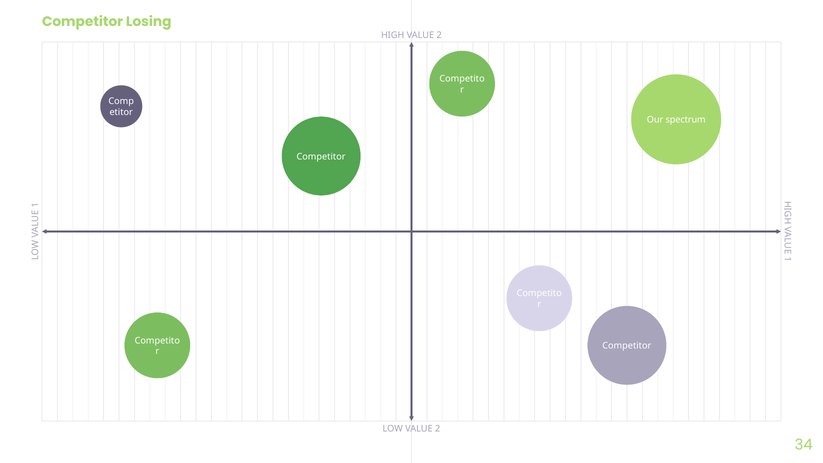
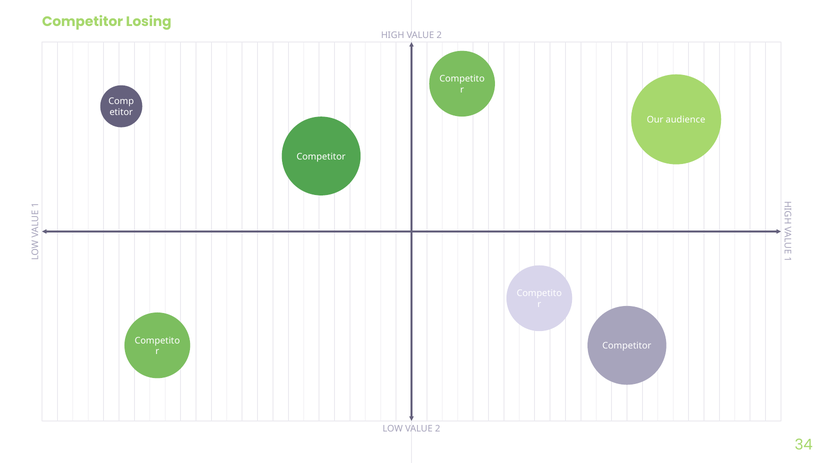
spectrum: spectrum -> audience (685, 120)
